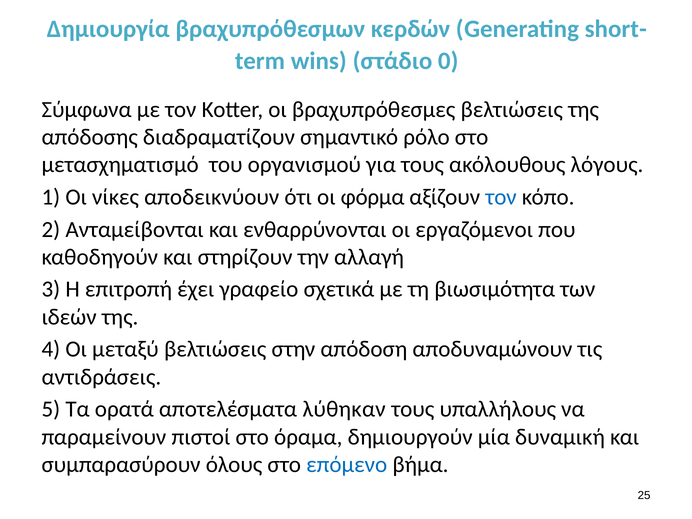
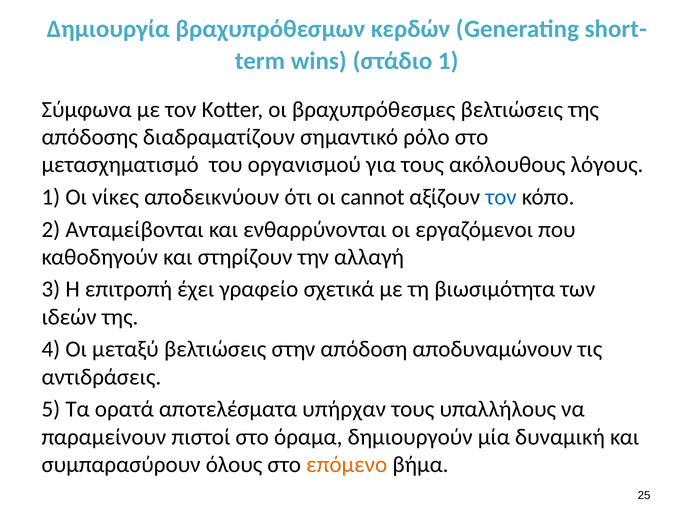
στάδιο 0: 0 -> 1 (448, 61)
φόρμα: φόρμα -> cannot (373, 197)
λύθηκαν: λύθηκαν -> υπήρχαν (344, 409)
επόμενο colour: blue -> orange (347, 465)
